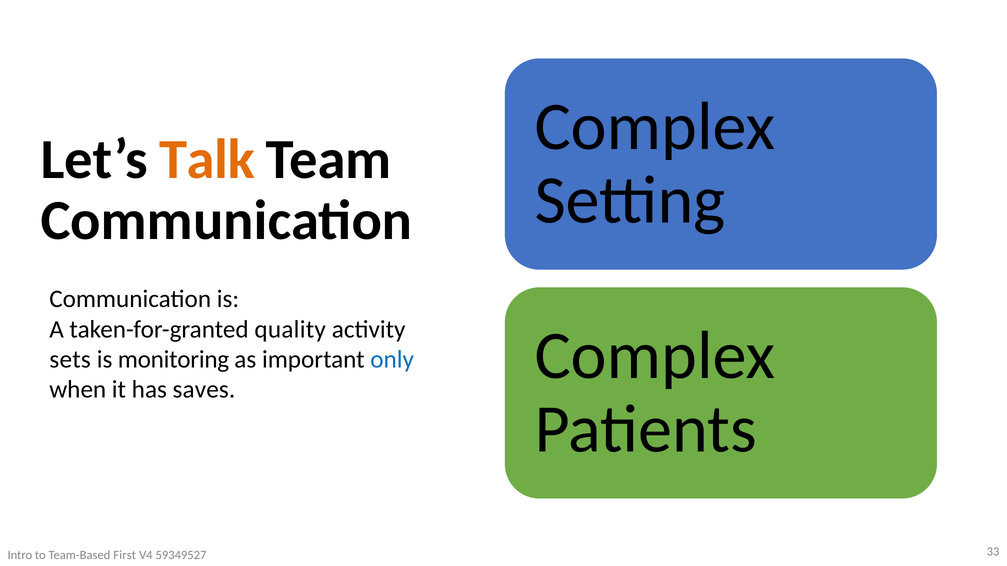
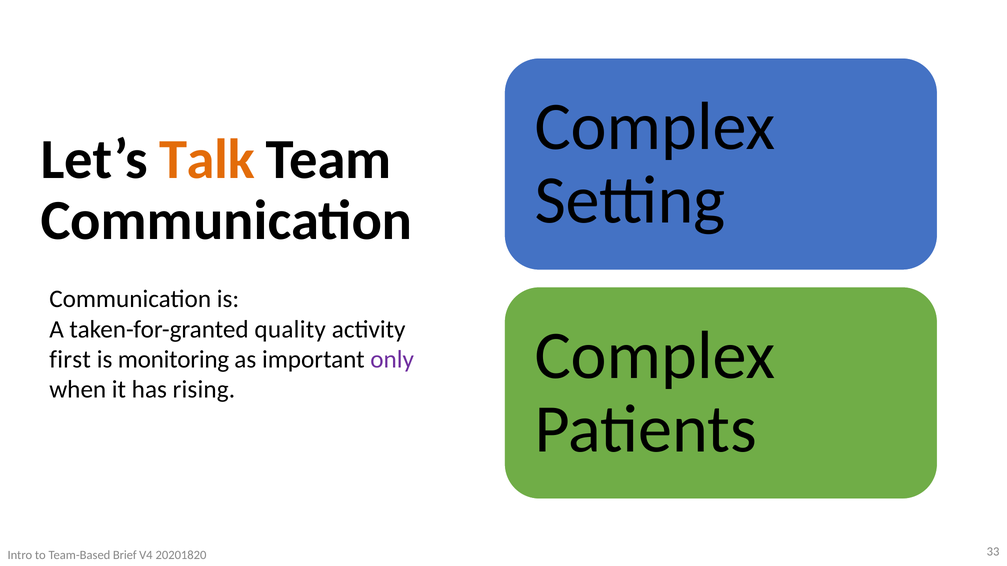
sets: sets -> first (70, 360)
only colour: blue -> purple (392, 360)
saves: saves -> rising (204, 390)
First: First -> Brief (125, 556)
59349527: 59349527 -> 20201820 (181, 556)
